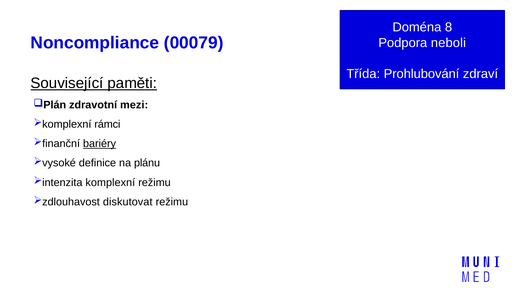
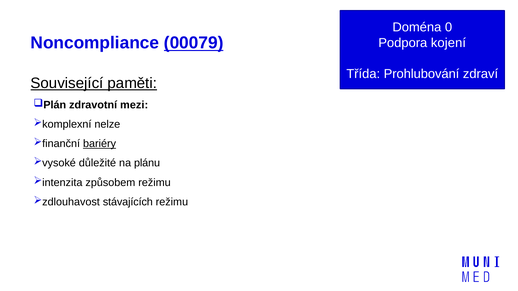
8: 8 -> 0 (449, 27)
00079 underline: none -> present (194, 43)
neboli: neboli -> kojení (448, 43)
rámci: rámci -> nelze (107, 124)
definice: definice -> důležité (97, 163)
komplexní: komplexní -> způsobem (110, 183)
diskutovat: diskutovat -> stávajících (128, 202)
